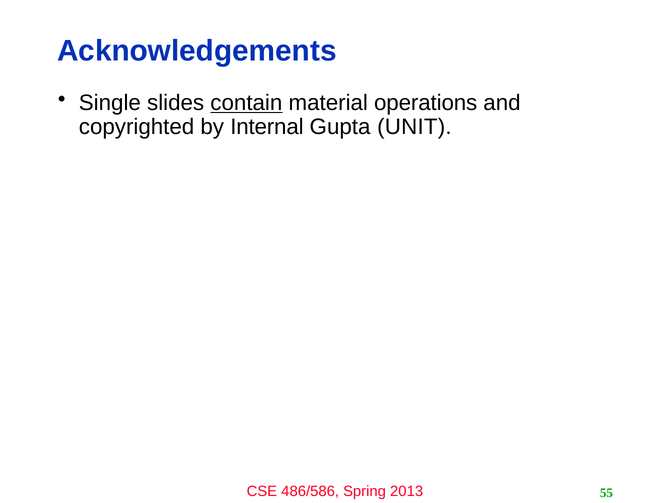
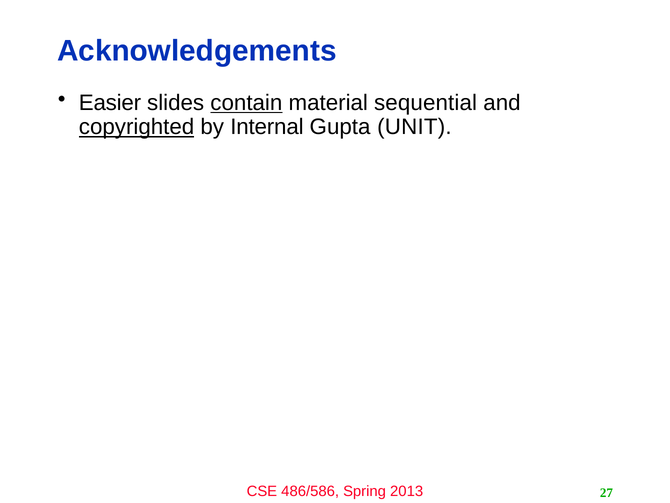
Single: Single -> Easier (110, 103)
operations: operations -> sequential (426, 103)
copyrighted underline: none -> present (137, 127)
55: 55 -> 27 (606, 493)
